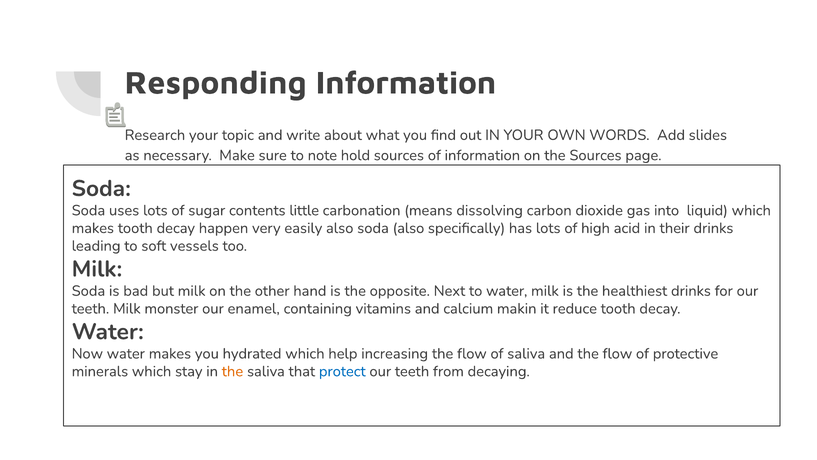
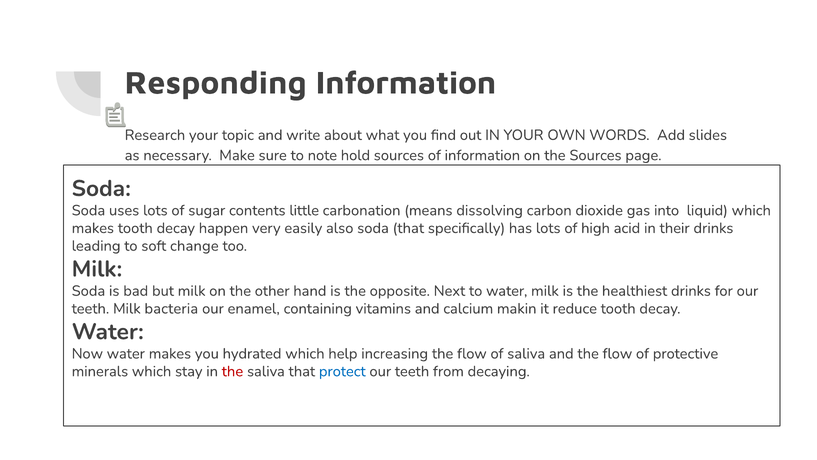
soda also: also -> that (408, 228)
vessels: vessels -> change (194, 246)
monster: monster -> bacteria (171, 308)
the colour: orange -> red (232, 371)
